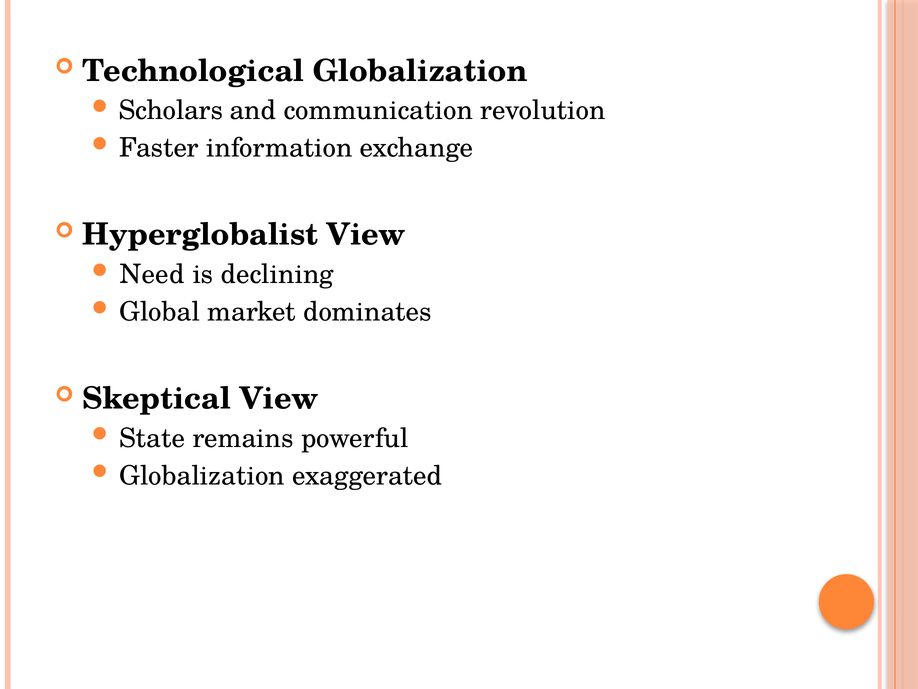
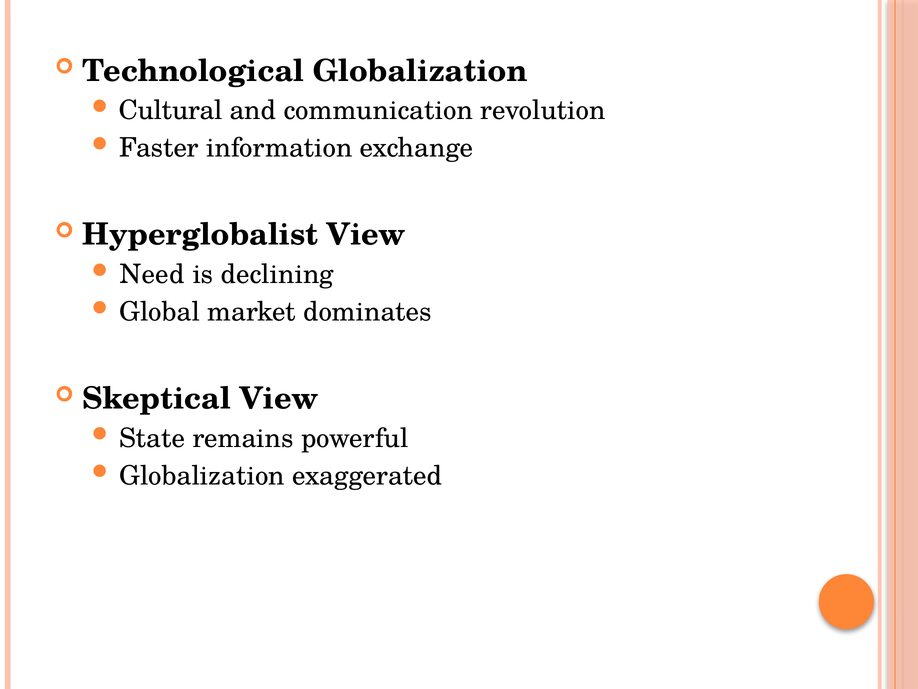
Scholars: Scholars -> Cultural (171, 110)
